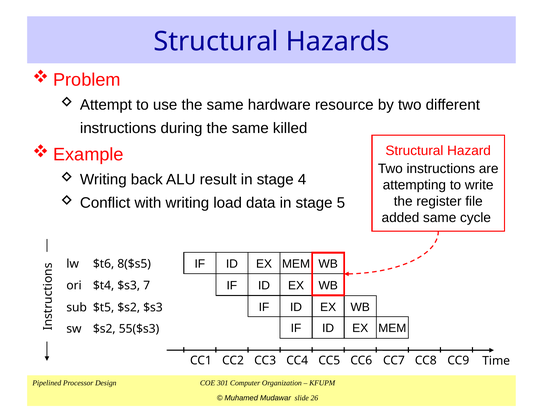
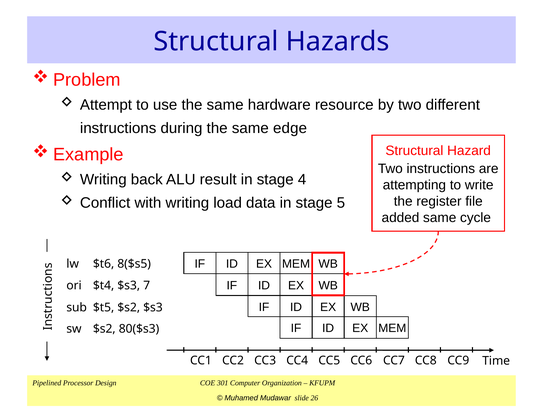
killed: killed -> edge (290, 128)
55($s3: 55($s3 -> 80($s3 (139, 329)
